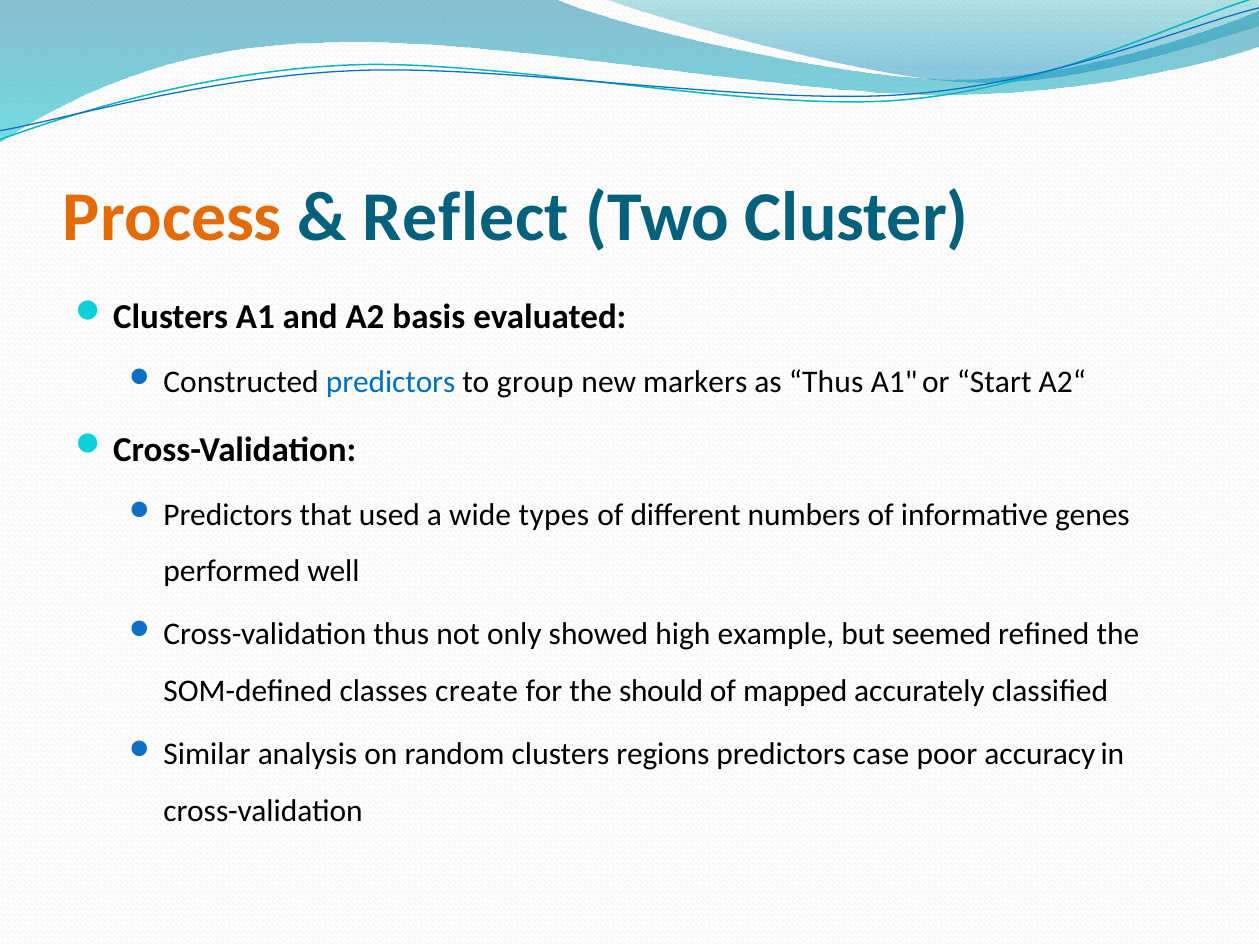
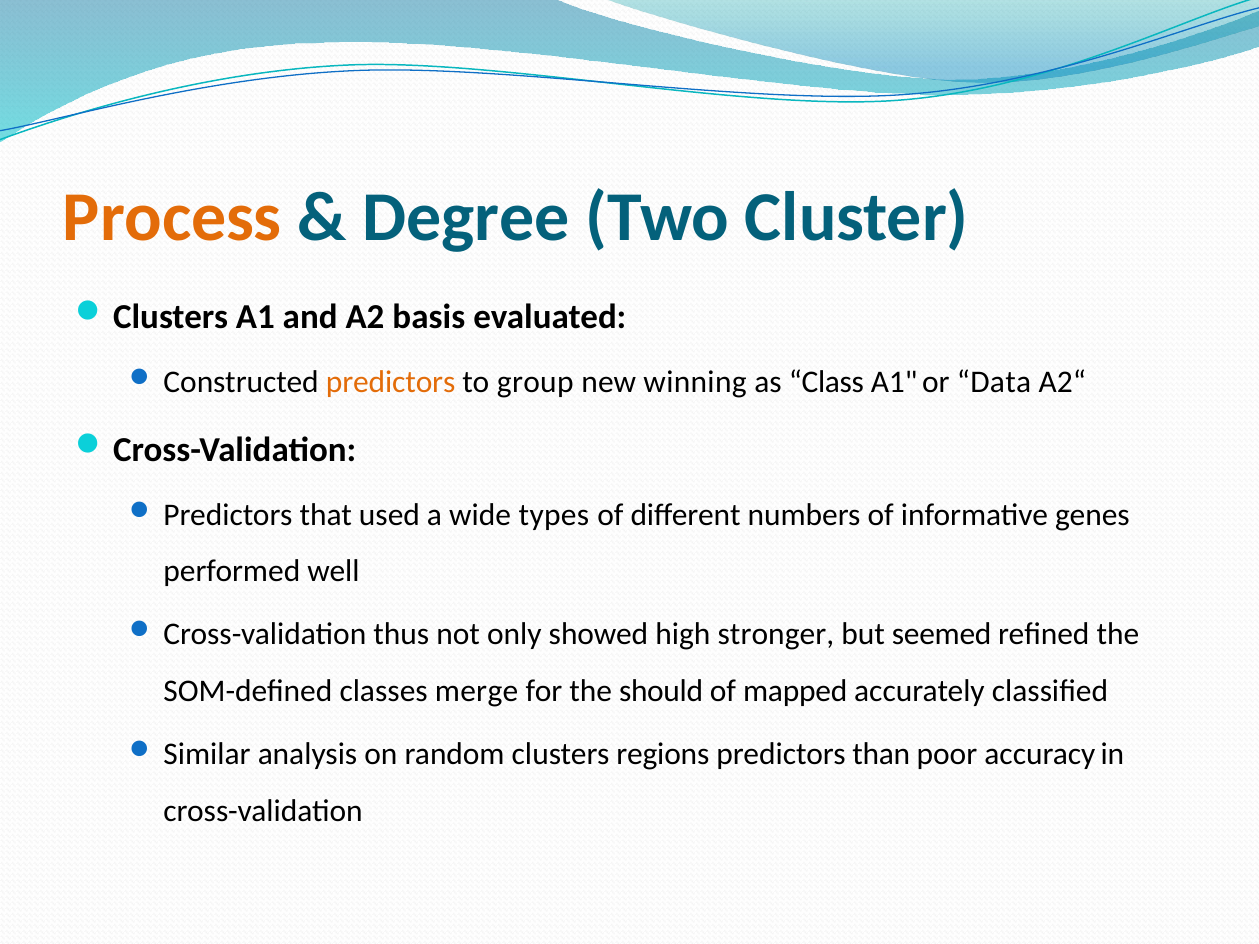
Reflect: Reflect -> Degree (466, 217)
predictors colour: blue -> orange (391, 382)
markers: markers -> winning (695, 382)
as Thus: Thus -> Class (826, 382)
Start: Start -> Data (994, 382)
example: example -> stronger (776, 635)
create: create -> merge (477, 691)
case: case -> than (881, 754)
